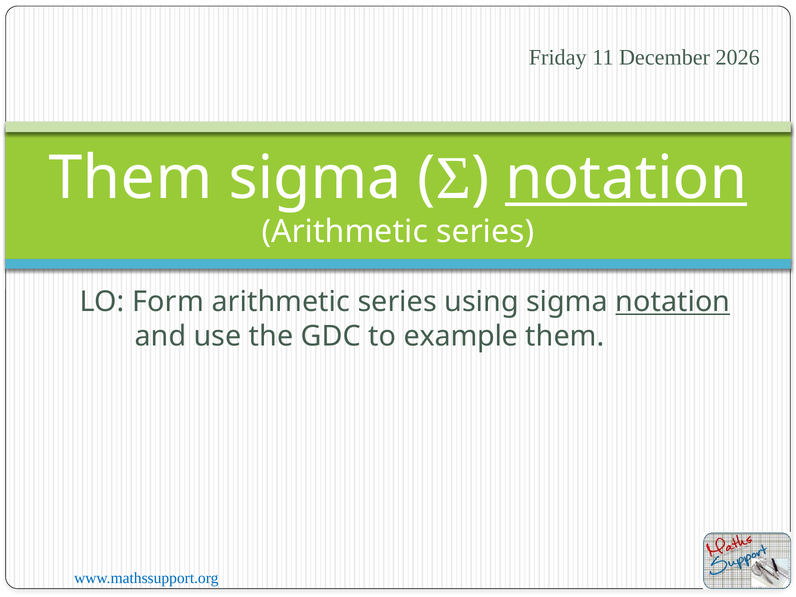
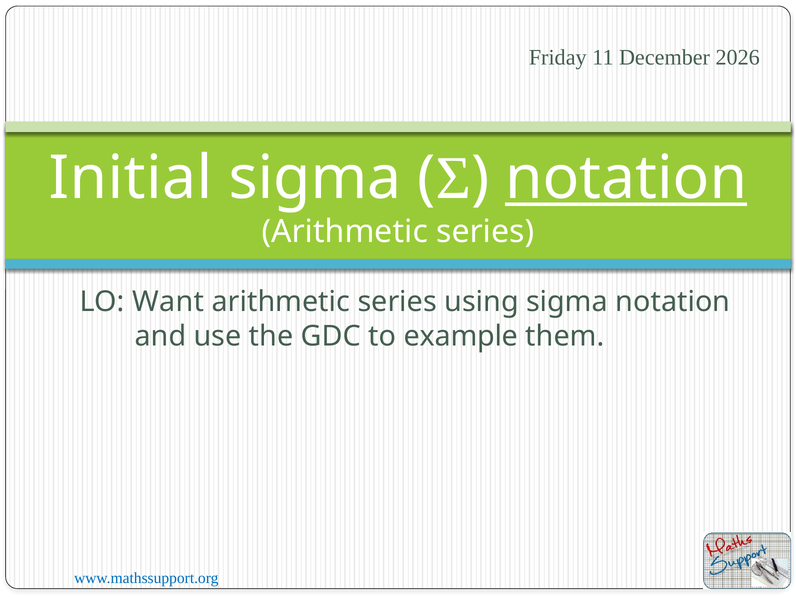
Them: Them -> Initial (131, 178)
Form: Form -> Want (168, 302)
notation underline: present -> none (673, 302)
